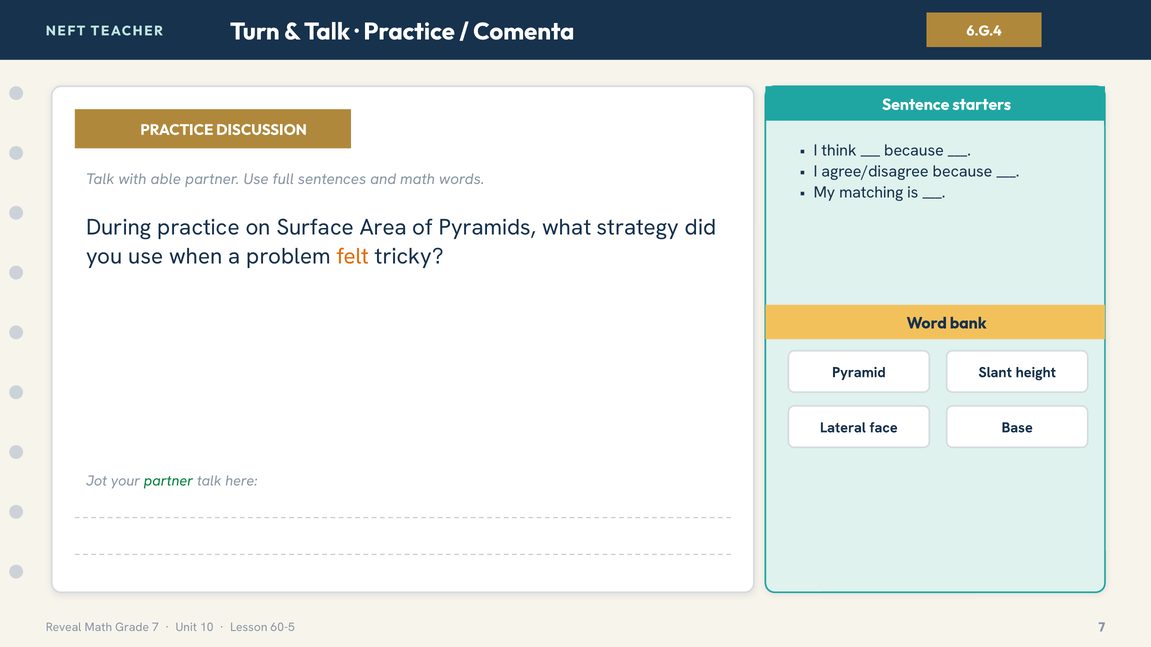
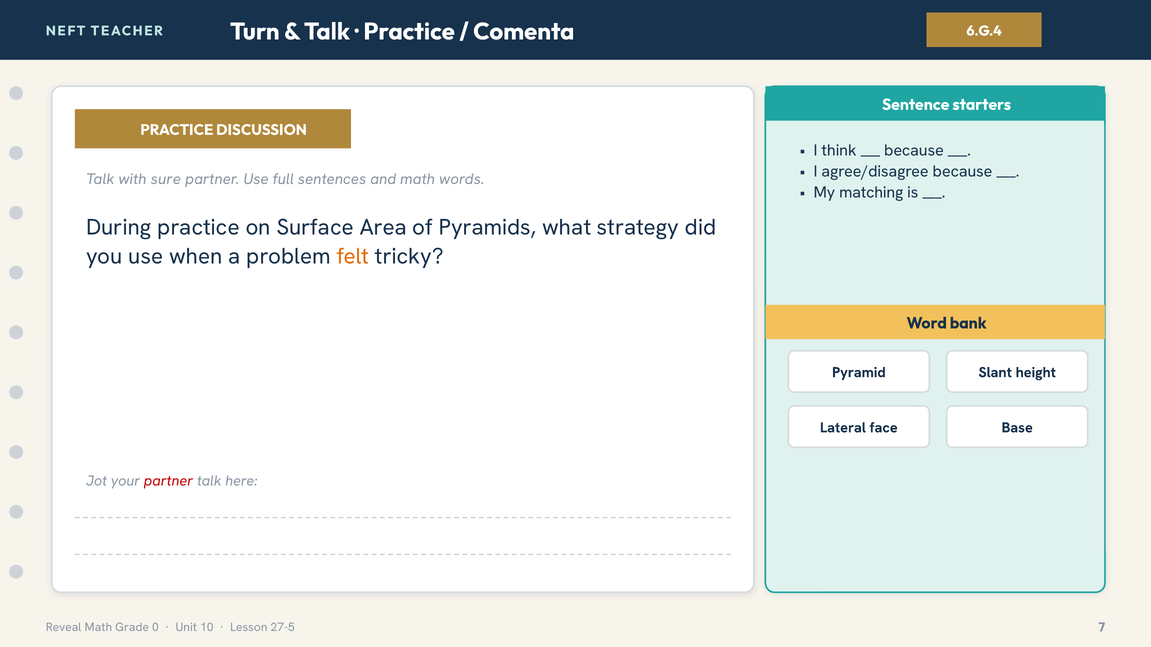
able: able -> sure (166, 179)
partner colour: green -> red (168, 482)
Grade 7: 7 -> 0 (155, 628)
60-5: 60-5 -> 27-5 (283, 628)
